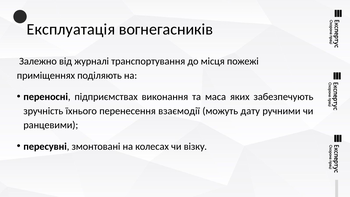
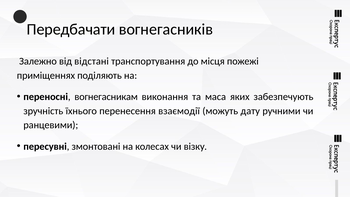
Експлуатація: Експлуатація -> Передбачати (71, 29)
журналі: журналі -> відстані (92, 61)
підприємствах: підприємствах -> вогнегасникам (106, 97)
